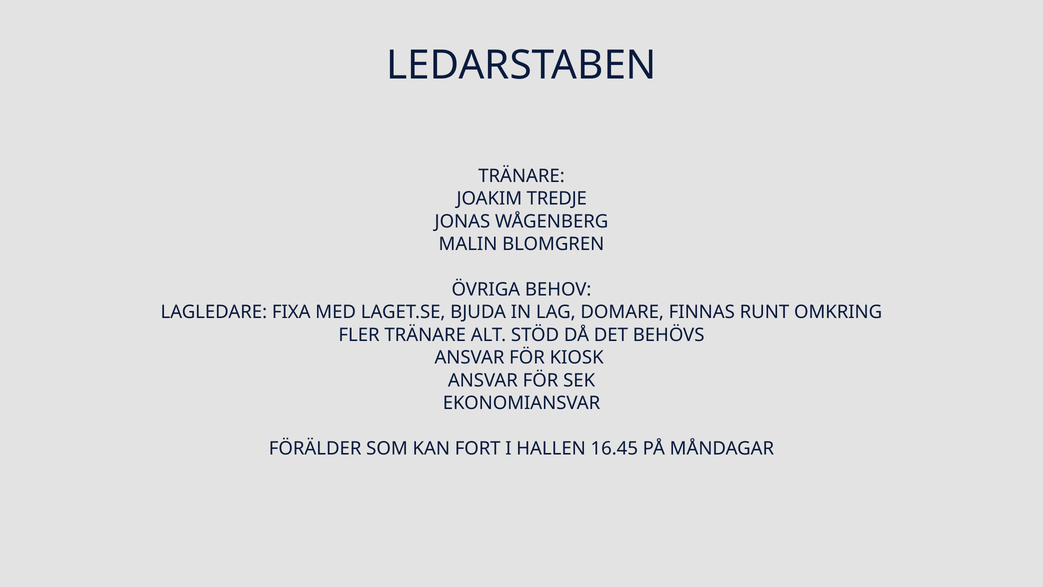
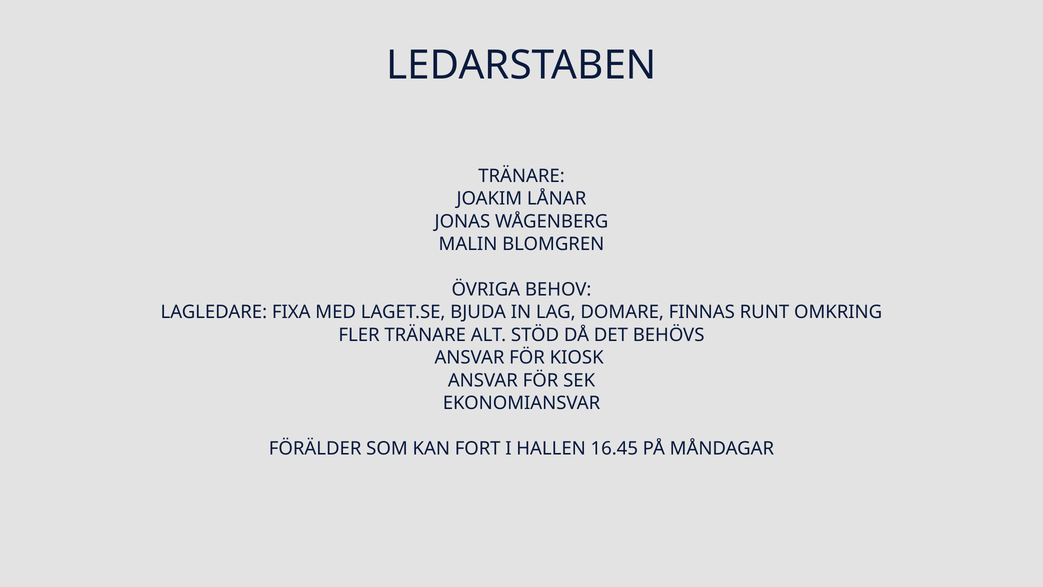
TREDJE: TREDJE -> LÅNAR (557, 199)
